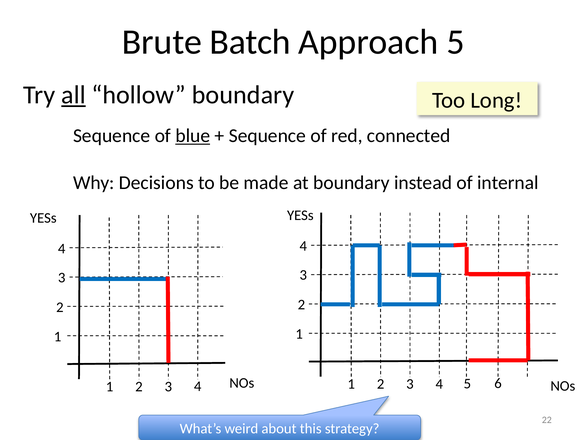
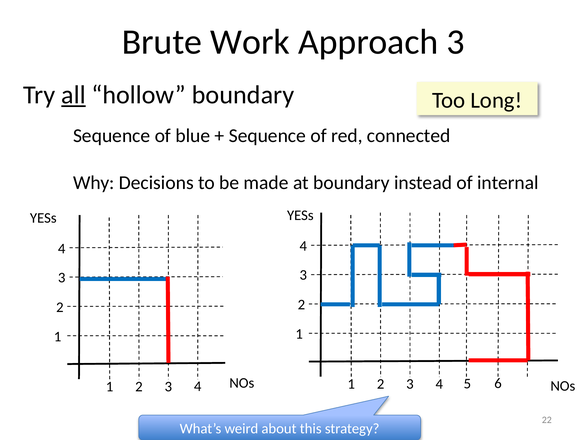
Batch: Batch -> Work (250, 42)
Approach 5: 5 -> 3 (456, 42)
blue underline: present -> none (193, 136)
